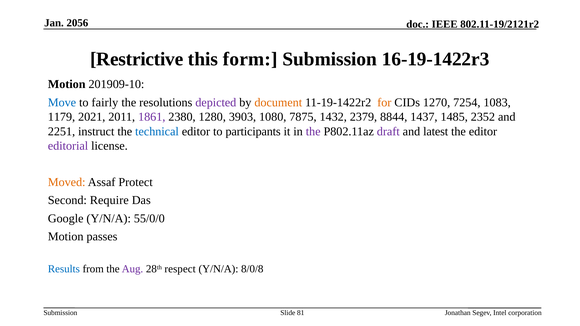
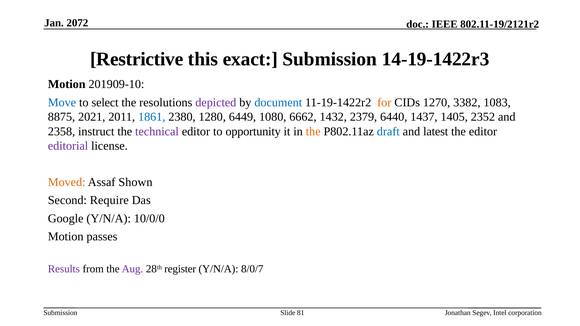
2056: 2056 -> 2072 (77, 23)
form: form -> exact (250, 59)
16-19-1422r3: 16-19-1422r3 -> 14-19-1422r3 (436, 59)
fairly: fairly -> select (105, 102)
document colour: orange -> blue (278, 102)
7254: 7254 -> 3382 (467, 102)
1179: 1179 -> 8875 (61, 117)
1861 colour: purple -> blue (152, 117)
3903: 3903 -> 6449 (242, 117)
7875: 7875 -> 6662 (303, 117)
8844: 8844 -> 6440 (394, 117)
1485: 1485 -> 1405 (454, 117)
2251: 2251 -> 2358 (61, 131)
technical colour: blue -> purple (157, 131)
participants: participants -> opportunity (253, 131)
the colour: purple -> orange (313, 131)
draft colour: purple -> blue (388, 131)
Protect: Protect -> Shown (136, 182)
55/0/0: 55/0/0 -> 10/0/0 (149, 219)
Results colour: blue -> purple (64, 269)
respect: respect -> register (180, 269)
8/0/8: 8/0/8 -> 8/0/7 (252, 269)
